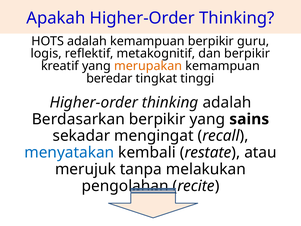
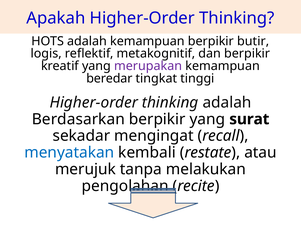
guru: guru -> butir (253, 41)
merupakan colour: orange -> purple (148, 66)
sains: sains -> surat (249, 119)
